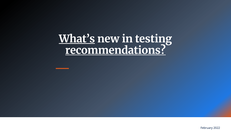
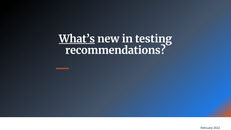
recommendations underline: present -> none (115, 50)
